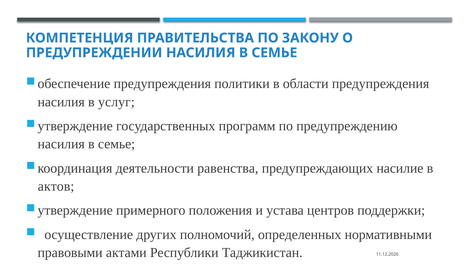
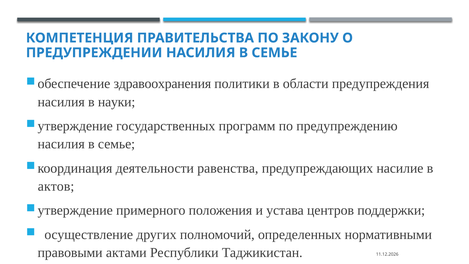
предупреждения: предупреждения -> здравоохранения (162, 84)
услуг: услуг -> науки (117, 102)
